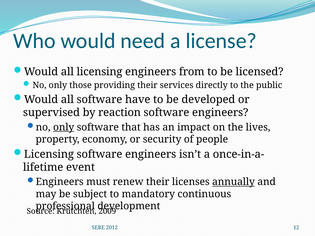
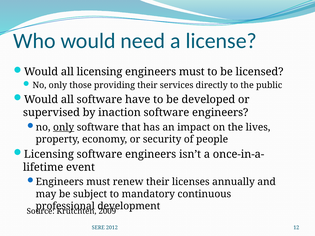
from: from -> must (192, 72)
reaction: reaction -> inaction (119, 113)
annually underline: present -> none (233, 182)
